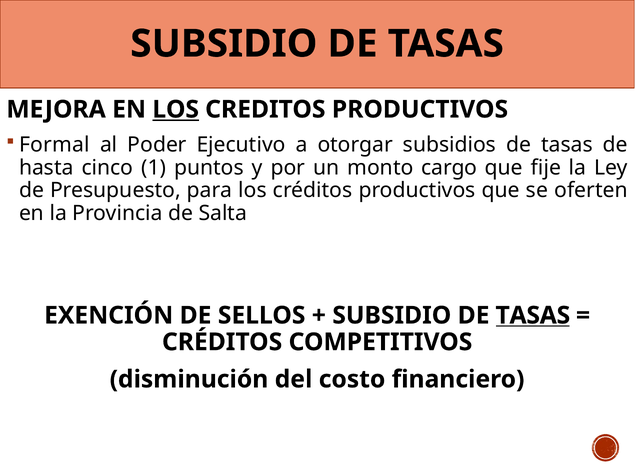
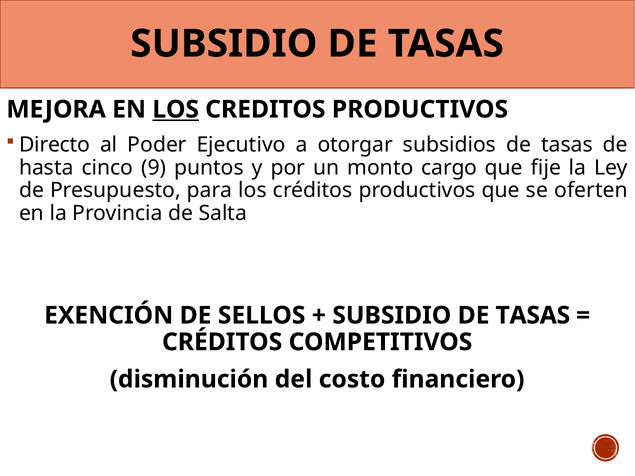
Formal: Formal -> Directo (55, 145)
1: 1 -> 9 (154, 168)
TASAS underline: present -> none (533, 316)
